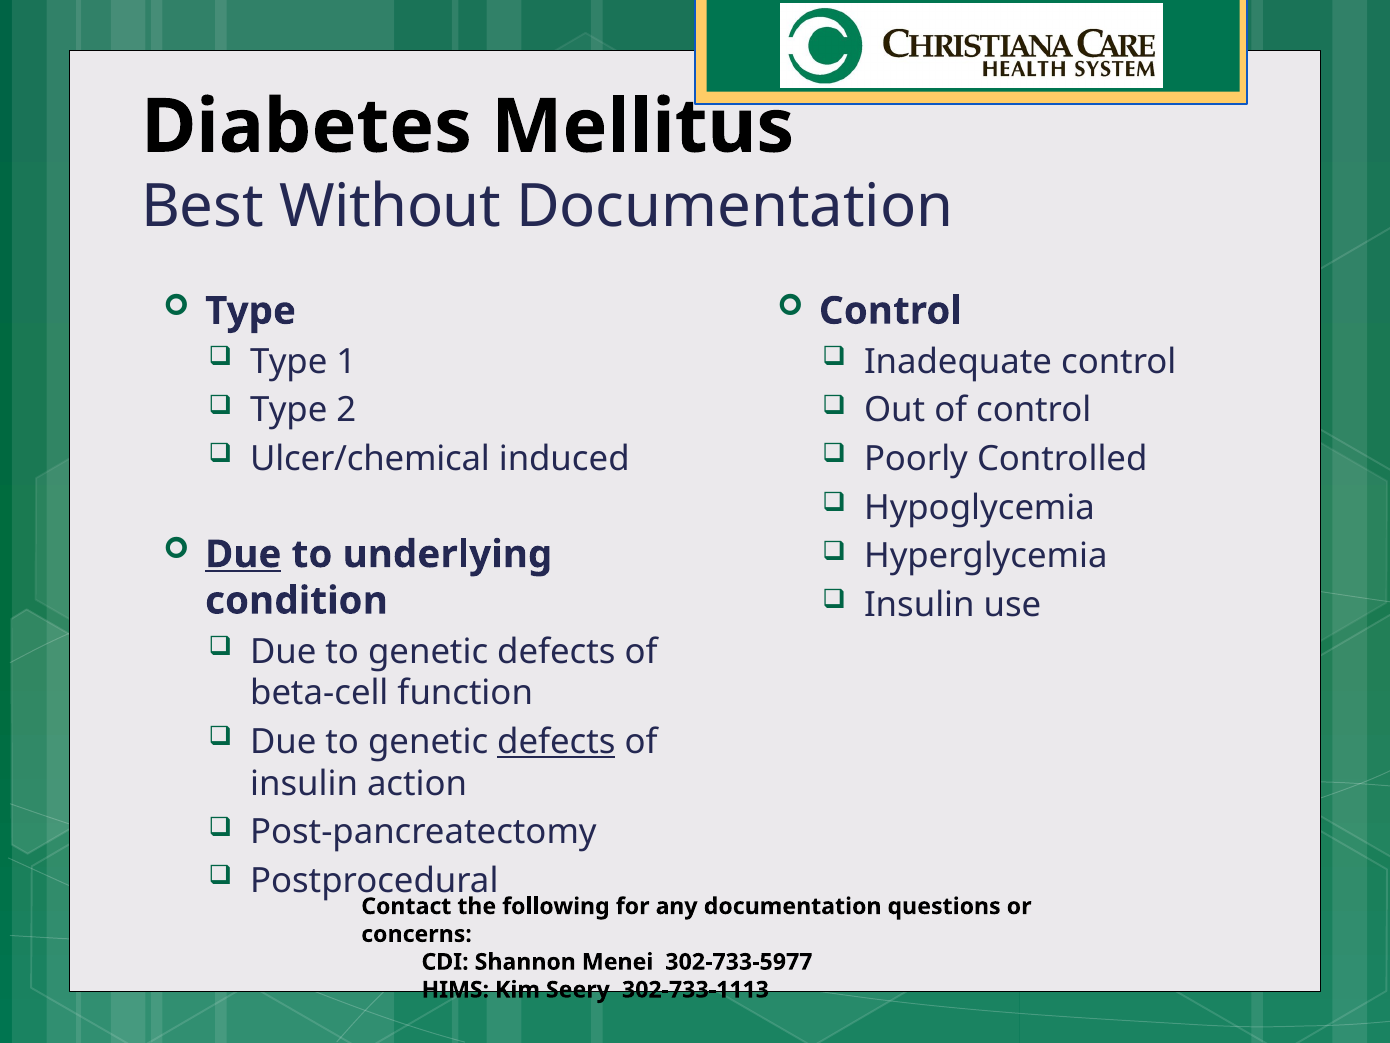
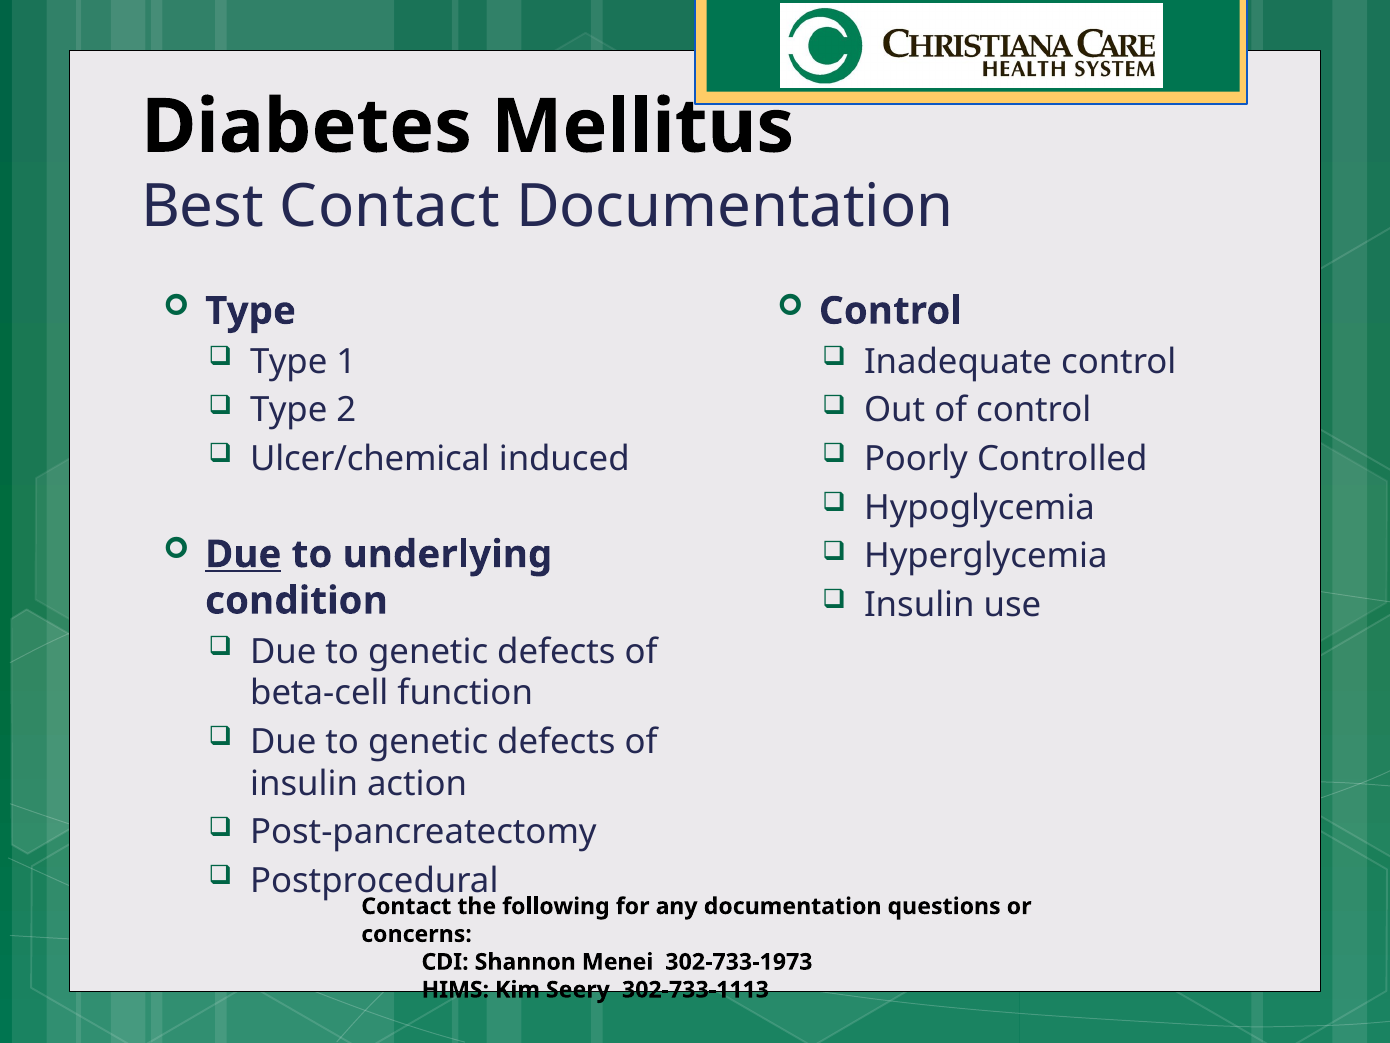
Best Without: Without -> Contact (390, 207)
defects underline: present -> none (556, 742)
302-733-5977: 302-733-5977 -> 302-733-1973 (739, 962)
